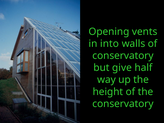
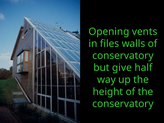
into: into -> files (110, 44)
